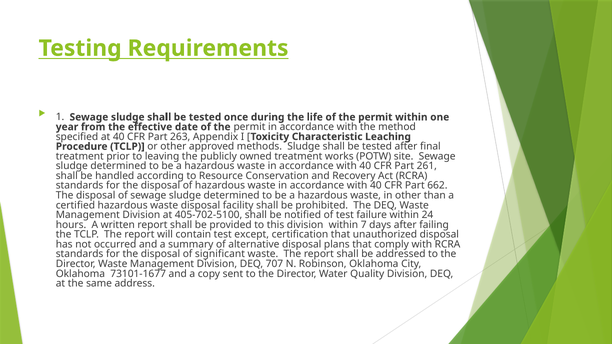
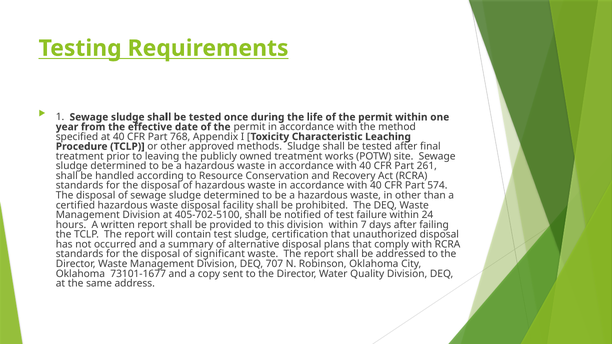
263: 263 -> 768 (180, 137)
662: 662 -> 574 (437, 186)
test except: except -> sludge (252, 235)
